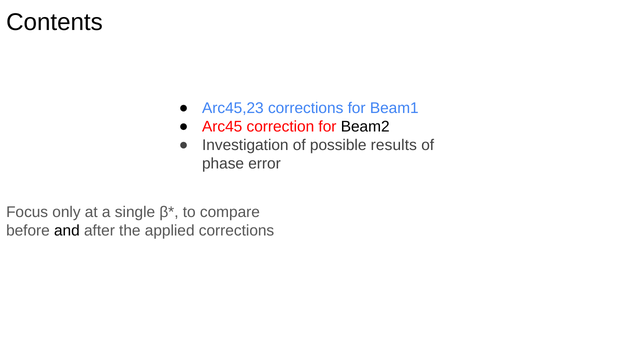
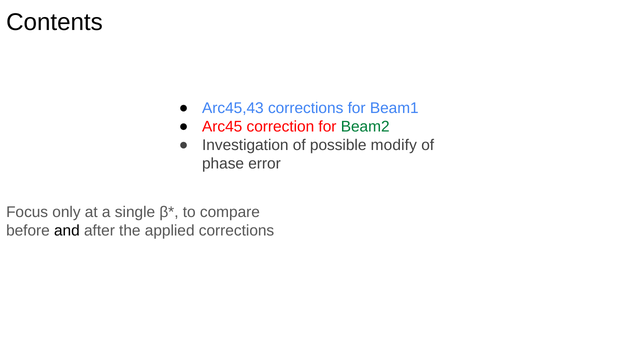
Arc45,23: Arc45,23 -> Arc45,43 (233, 108)
Beam2 colour: black -> green (365, 127)
results: results -> modify (394, 145)
